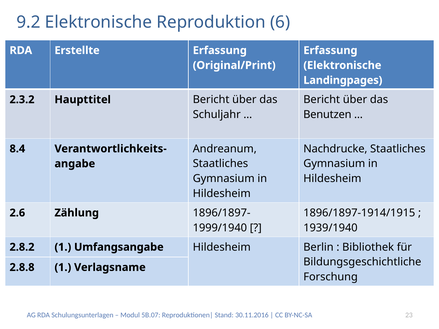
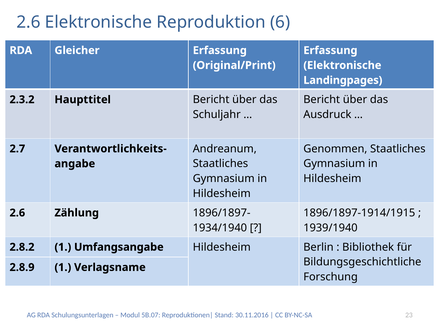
9.2: 9.2 -> 2.6 (29, 22)
Erstellte: Erstellte -> Gleicher (77, 50)
Benutzen: Benutzen -> Ausdruck (327, 115)
Nachdrucke: Nachdrucke -> Genommen (335, 149)
8.4: 8.4 -> 2.7 (17, 149)
1999/1940: 1999/1940 -> 1934/1940 (220, 228)
2.8.8: 2.8.8 -> 2.8.9 (22, 268)
